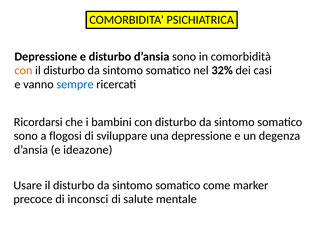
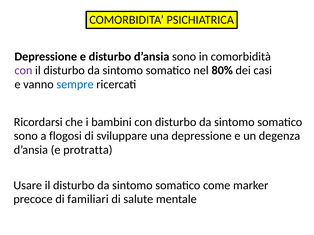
con colour: orange -> purple (23, 71)
32%: 32% -> 80% (222, 71)
ideazone: ideazone -> protratta (88, 150)
inconsci: inconsci -> familiari (88, 200)
